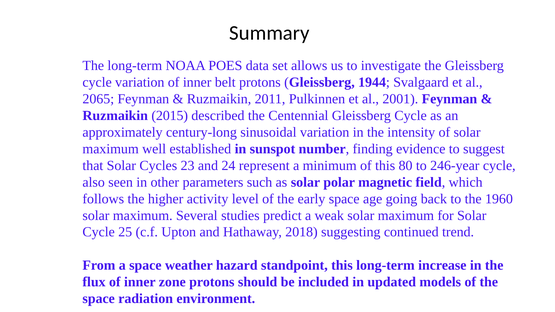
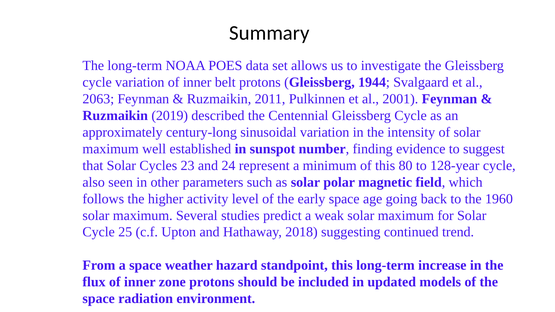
2065: 2065 -> 2063 (98, 99)
2015: 2015 -> 2019 (170, 116)
246-year: 246-year -> 128-year (455, 166)
